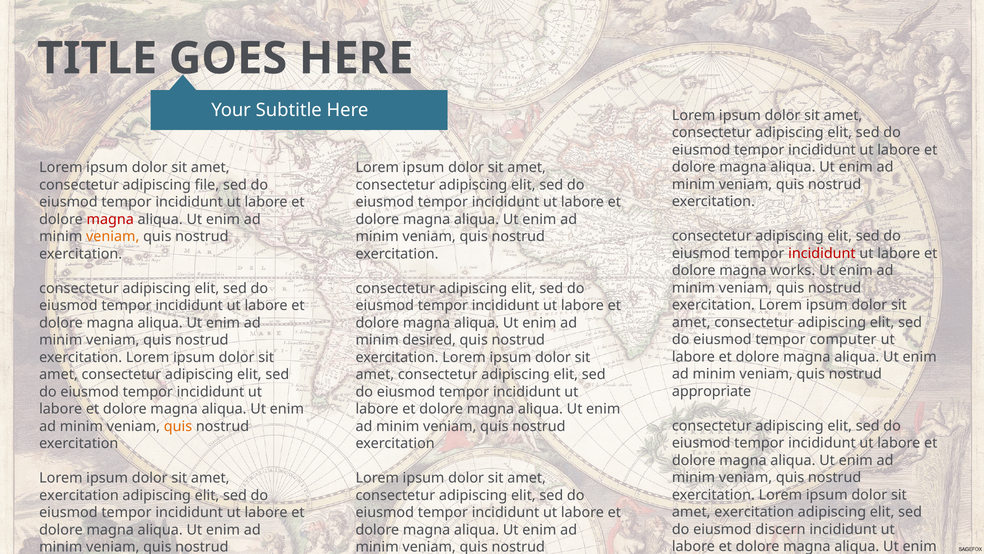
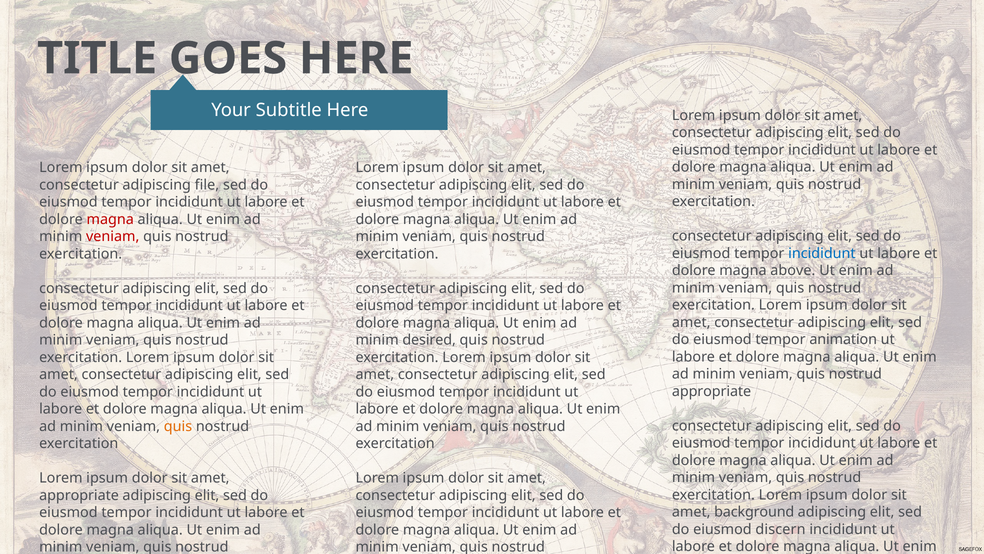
veniam colour: orange -> red (113, 236)
incididunt colour: red -> blue (822, 253)
works: works -> above (793, 270)
computer: computer -> animation (843, 339)
exercitation: exercitation -> appropriate (79, 495)
exercitation: exercitation -> background (754, 512)
